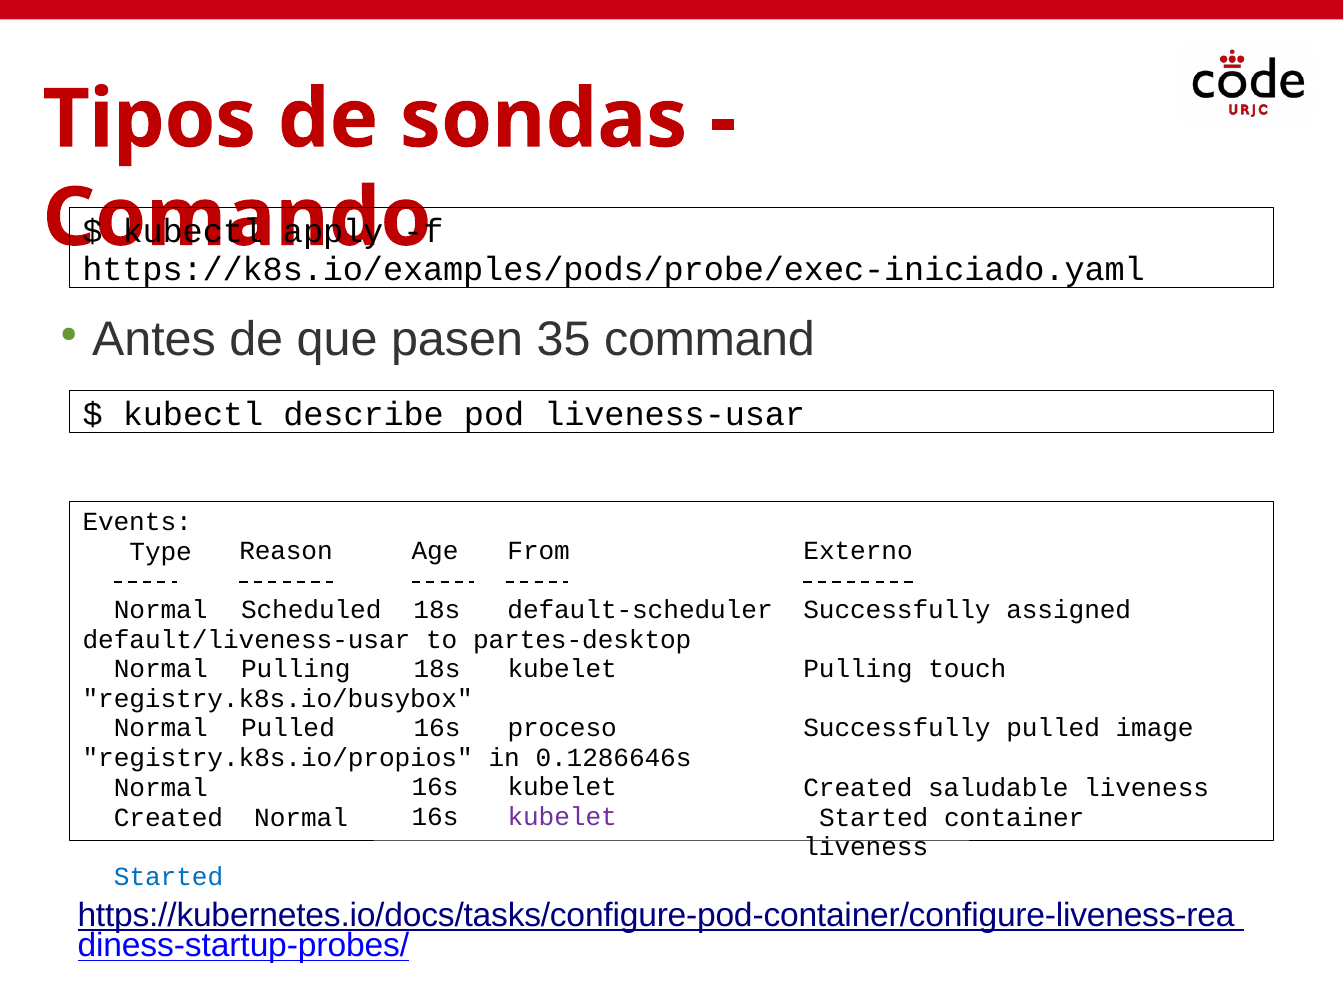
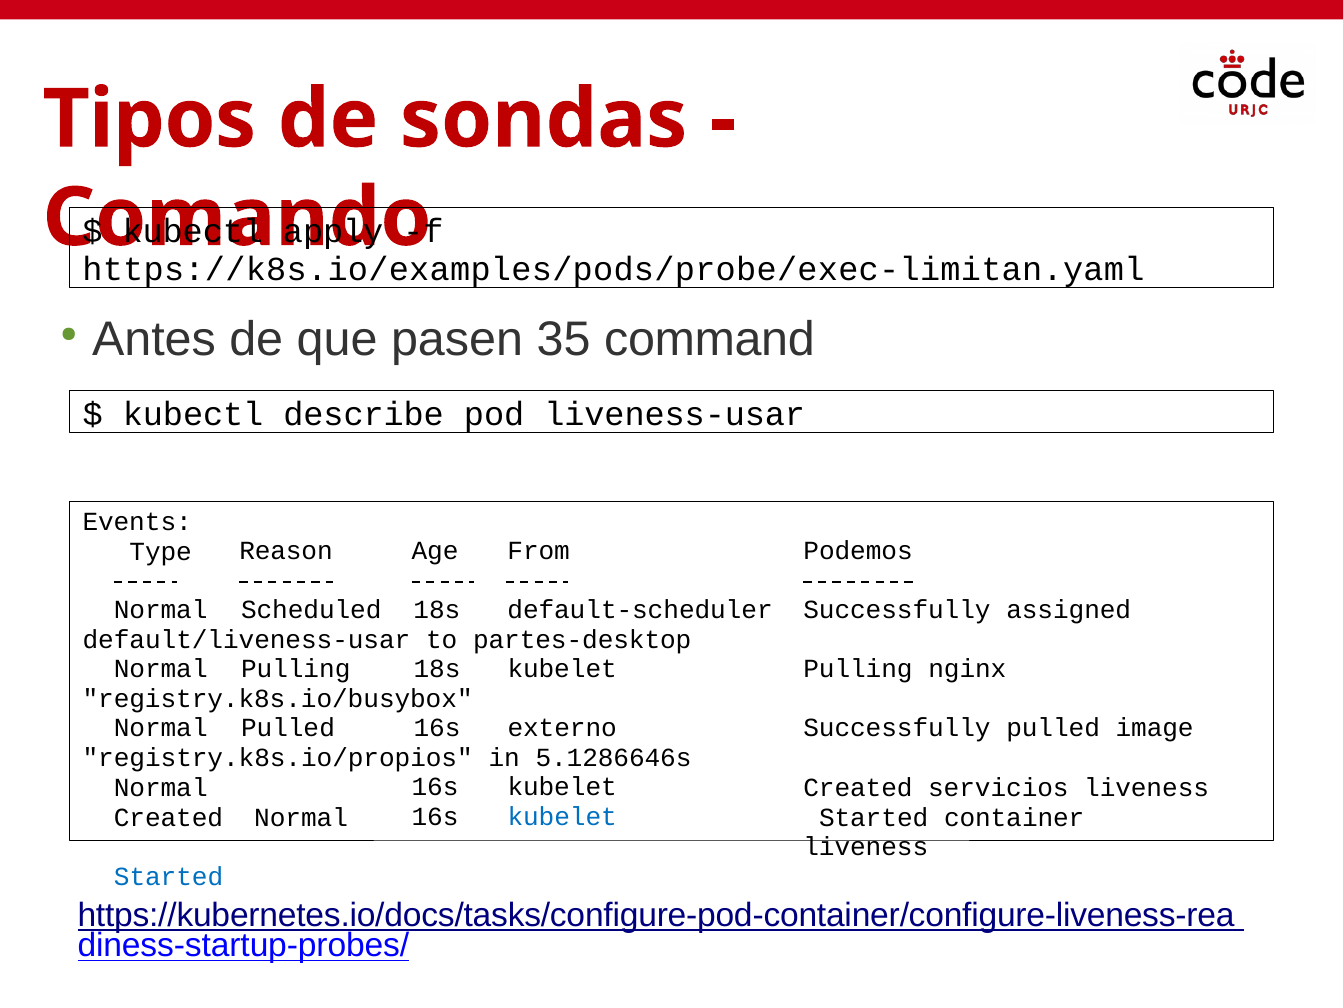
https://k8s.io/examples/pods/probe/exec-iniciado.yaml: https://k8s.io/examples/pods/probe/exec-iniciado.yaml -> https://k8s.io/examples/pods/probe/exec-limitan.yaml (613, 269)
Externo: Externo -> Podemos (858, 550)
touch: touch -> nginx (967, 668)
proceso: proceso -> externo (562, 728)
0.1286646s: 0.1286646s -> 5.1286646s (613, 757)
saludable: saludable -> servicios (998, 787)
kubelet colour: purple -> blue (562, 816)
